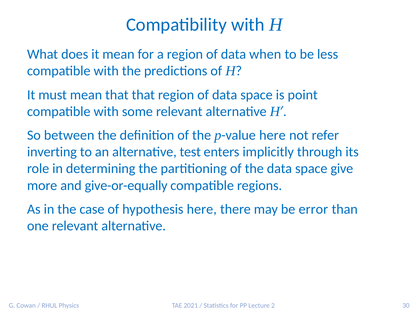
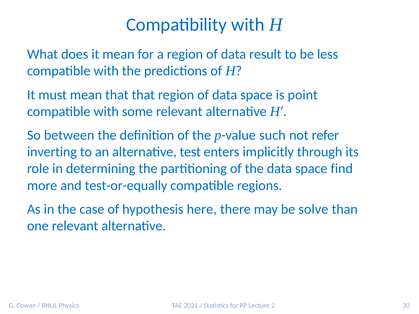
when: when -> result (265, 54)
p-value here: here -> such (272, 135)
give: give -> find (342, 169)
give-or-equally: give-or-equally -> test-or-equally (126, 186)
error: error -> solve (313, 209)
